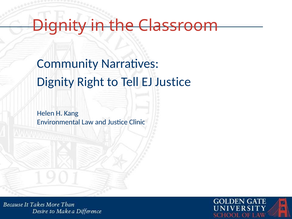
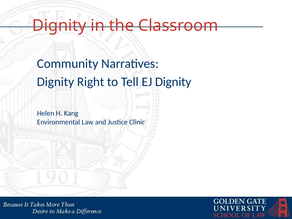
EJ Justice: Justice -> Dignity (173, 82)
